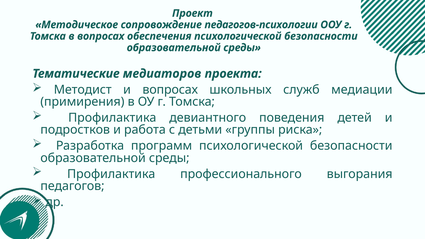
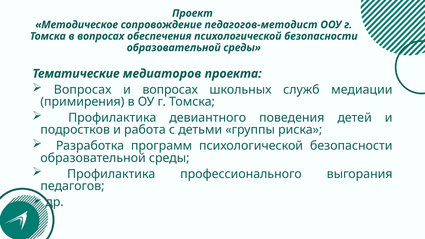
педагогов-психологии: педагогов-психологии -> педагогов-методист (261, 25)
Методист: Методист -> Вопросах (83, 90)
